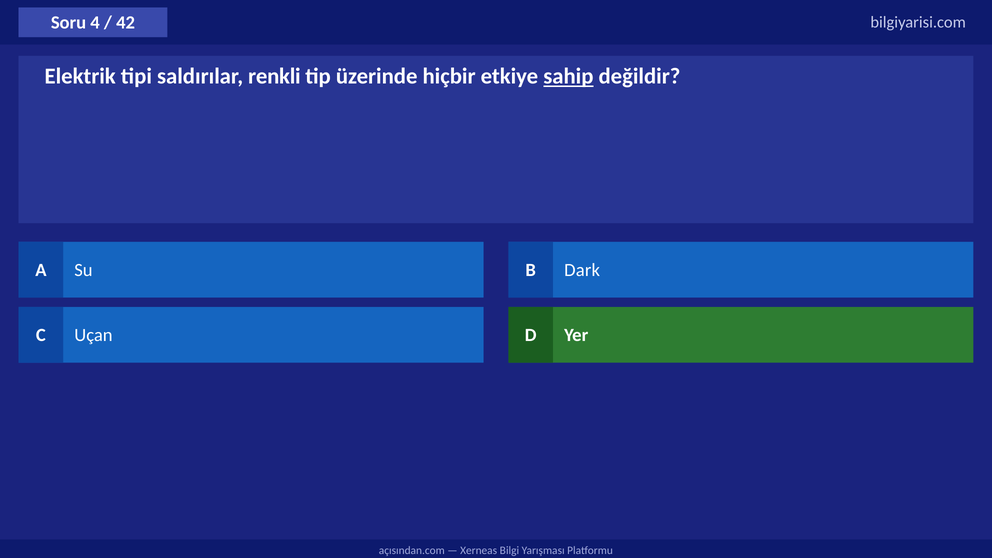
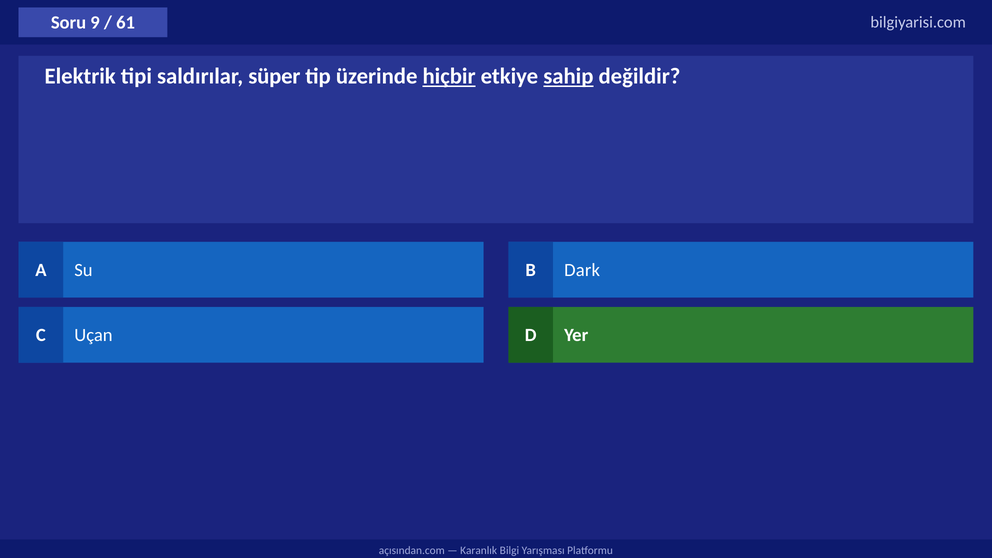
4: 4 -> 9 (95, 23)
42: 42 -> 61 (126, 23)
renkli: renkli -> süper (274, 76)
hiçbir underline: none -> present (449, 76)
Xerneas: Xerneas -> Karanlık (479, 550)
